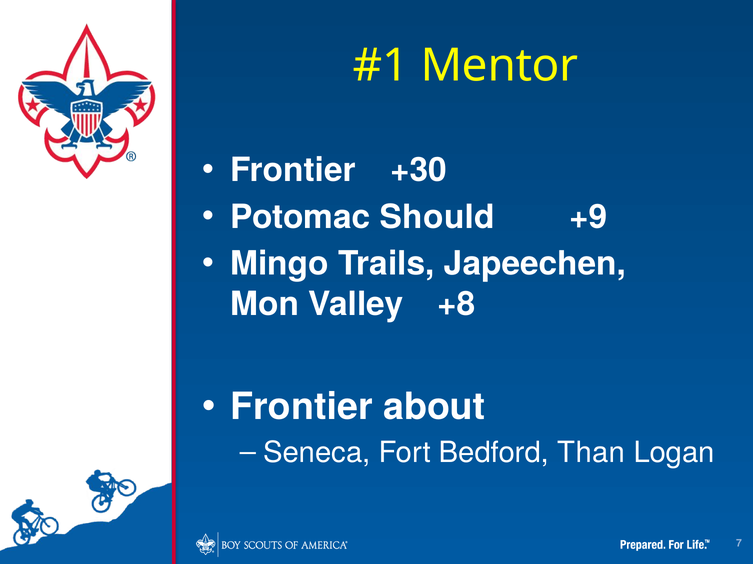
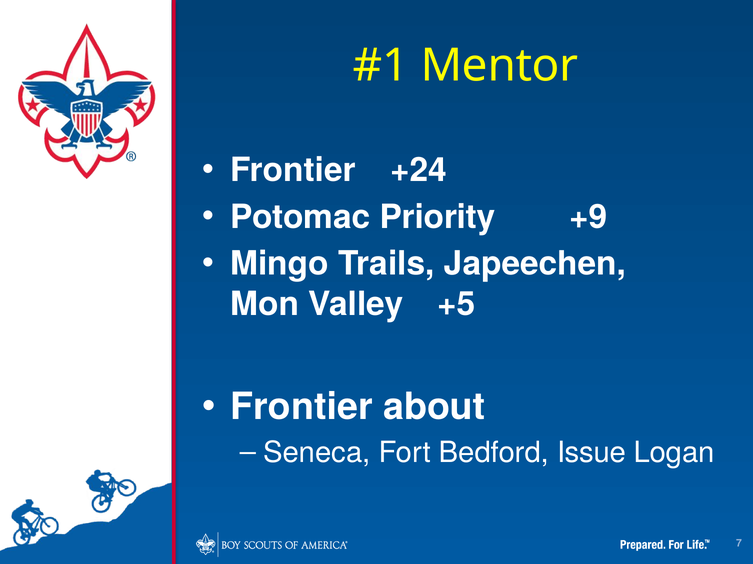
+30: +30 -> +24 (419, 171)
Should: Should -> Priority (438, 217)
+8: +8 -> +5 (456, 304)
Than: Than -> Issue (592, 453)
